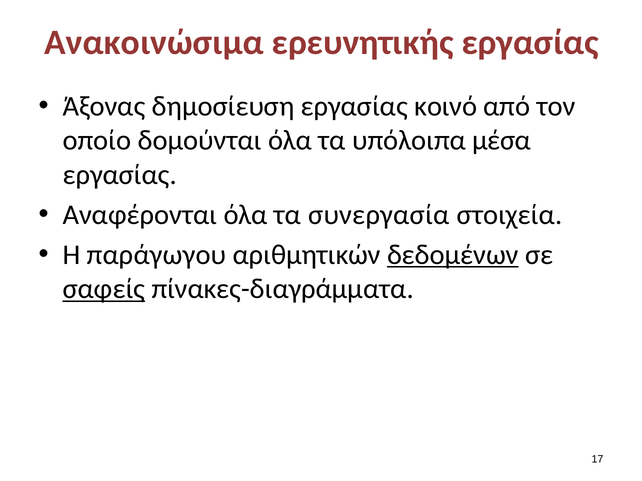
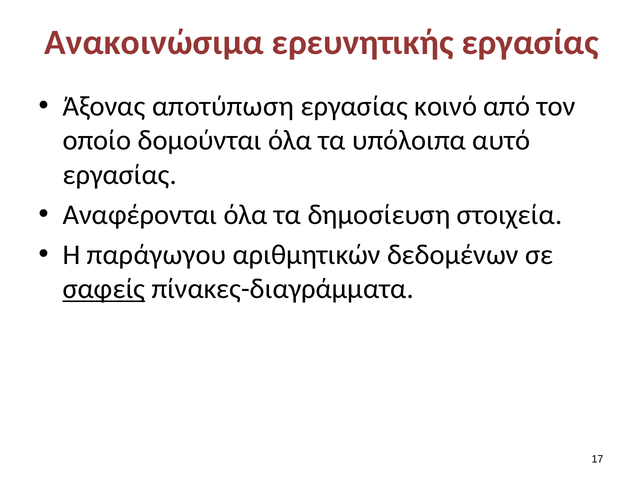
δημοσίευση: δημοσίευση -> αποτύπωση (223, 106)
μέσα: μέσα -> αυτό (501, 141)
συνεργασία: συνεργασία -> δημοσίευση (379, 215)
δεδομένων underline: present -> none (453, 255)
